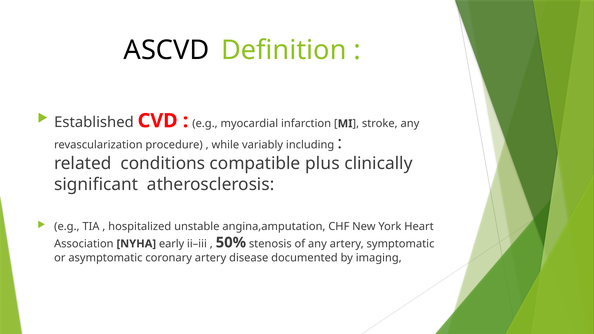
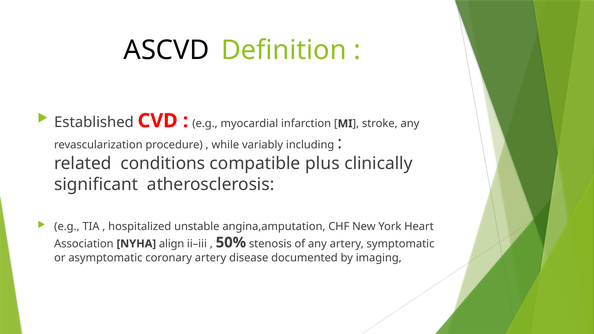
early: early -> align (172, 244)
